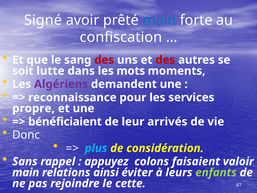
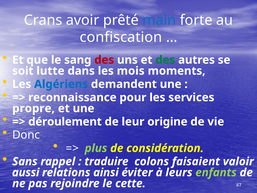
Signé: Signé -> Crans (43, 20)
des colour: red -> green (165, 60)
mots: mots -> mois (131, 71)
Algériens colour: purple -> blue (61, 84)
bénéficiaient: bénéficiaient -> déroulement (65, 122)
arrivés: arrivés -> origine (167, 122)
plus colour: light blue -> light green (96, 148)
appuyez: appuyez -> traduire (106, 161)
main: main -> aussi (26, 172)
